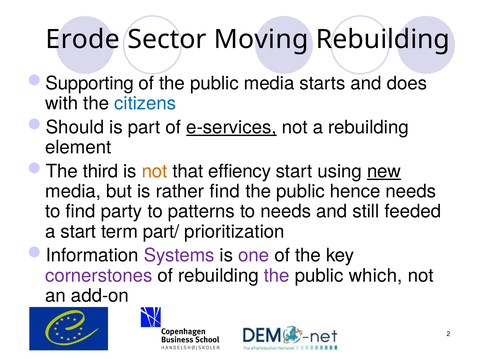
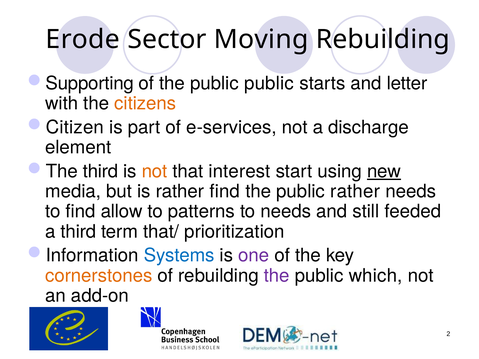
public media: media -> public (269, 83)
does: does -> letter (407, 83)
citizens colour: blue -> orange (145, 104)
Should: Should -> Citizen (75, 127)
e-services underline: present -> none (231, 127)
a rebuilding: rebuilding -> discharge (368, 127)
effiency: effiency -> interest (239, 171)
public hence: hence -> rather (355, 192)
party: party -> allow (122, 212)
a start: start -> third (78, 232)
part/: part/ -> that/ (161, 232)
Systems colour: purple -> blue (179, 256)
cornerstones colour: purple -> orange (99, 276)
